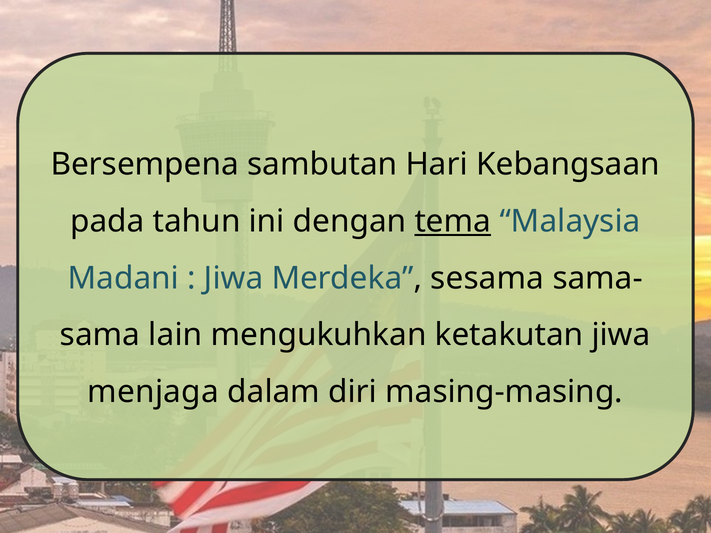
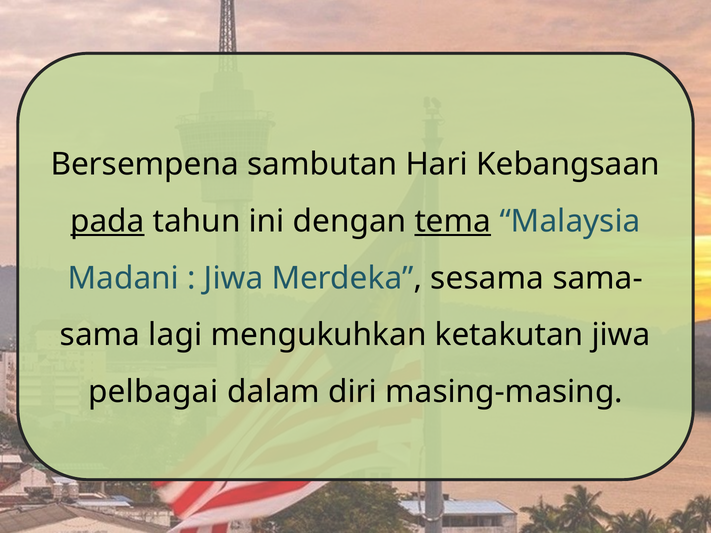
pada underline: none -> present (107, 221)
lain: lain -> lagi (175, 335)
menjaga: menjaga -> pelbagai (153, 392)
